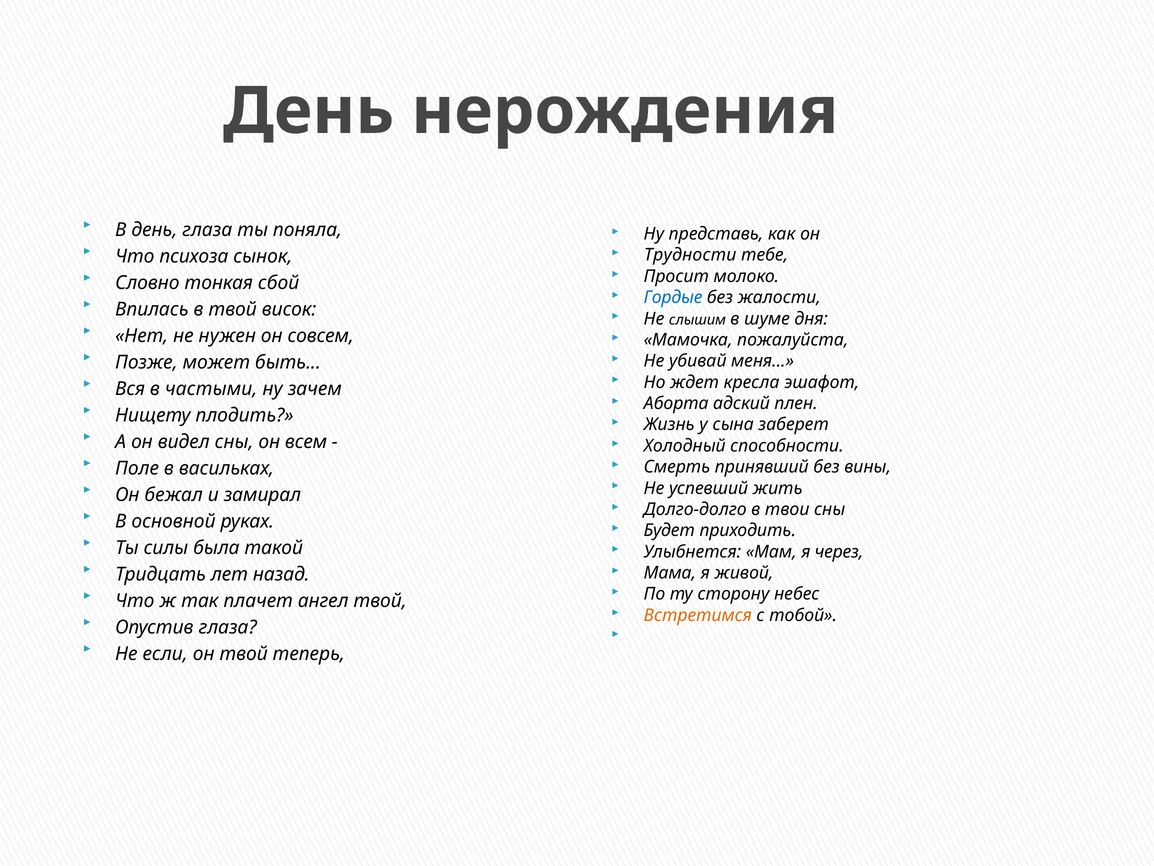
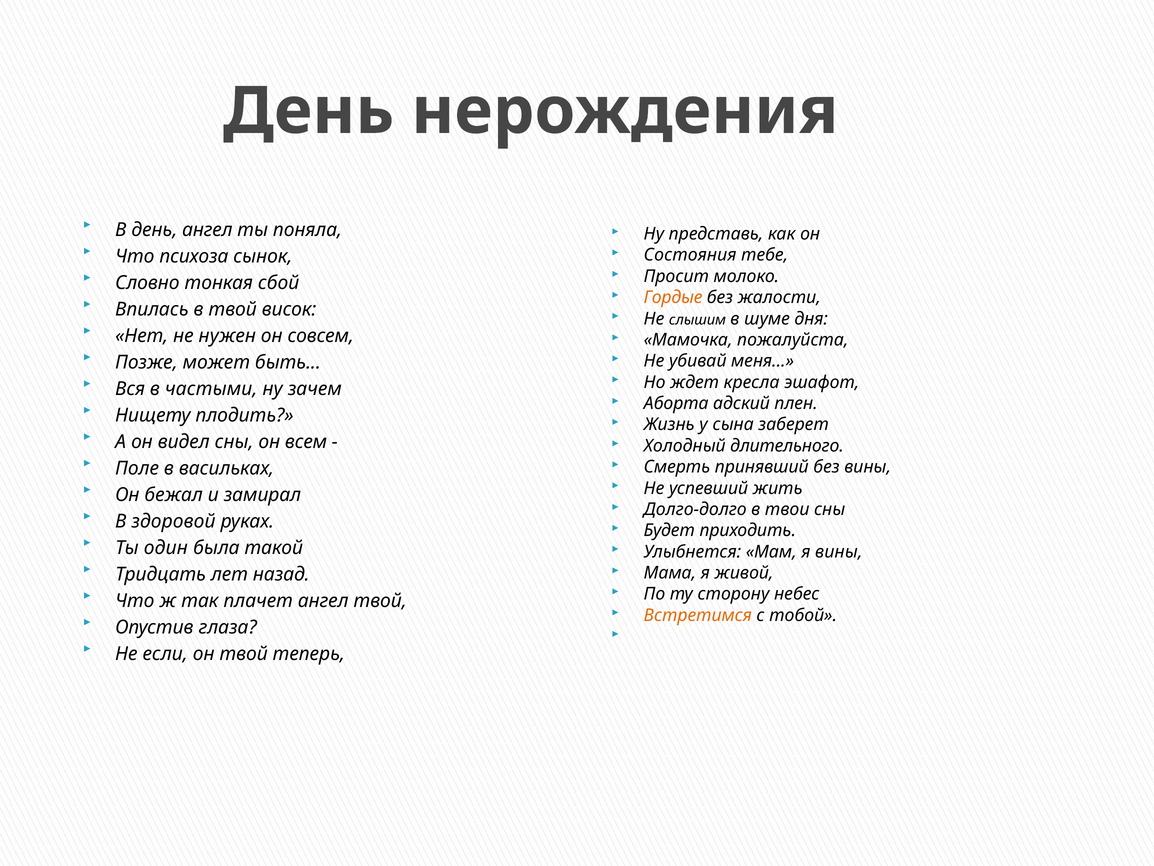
день глаза: глаза -> ангел (207, 230)
Трудности: Трудности -> Состояния (690, 255)
Гордые colour: blue -> orange (673, 297)
способности: способности -> длительного (787, 446)
основной: основной -> здоровой (173, 521)
силы: силы -> один (166, 547)
я через: через -> вины (839, 551)
